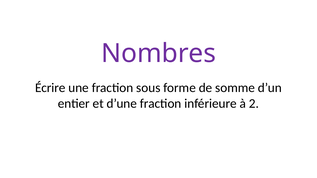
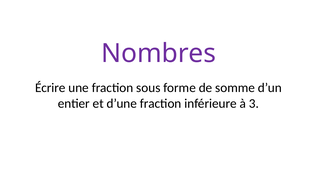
2: 2 -> 3 (254, 104)
